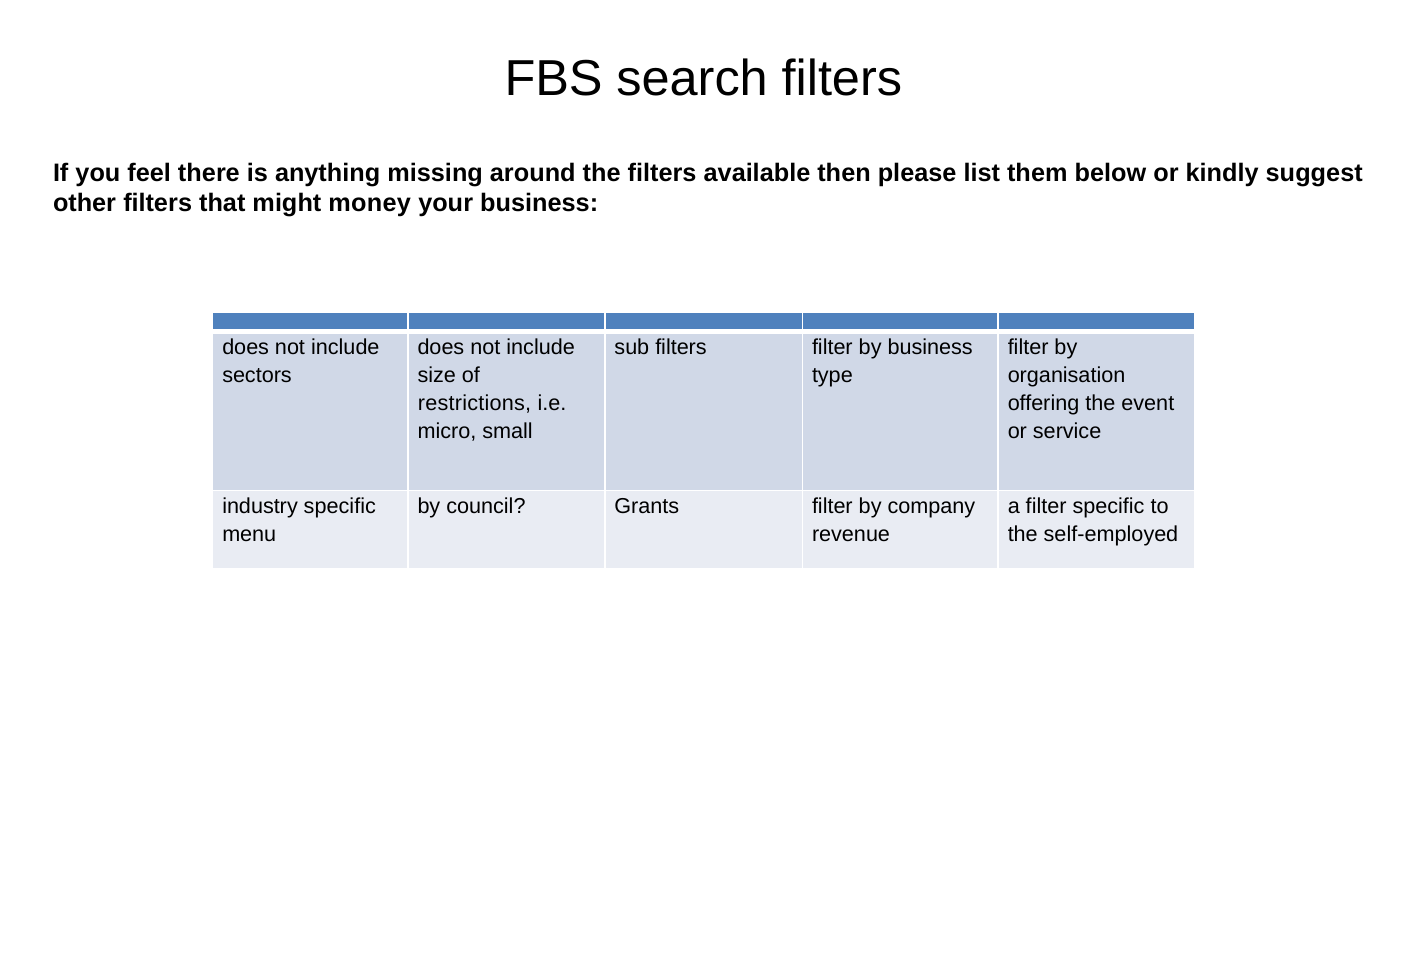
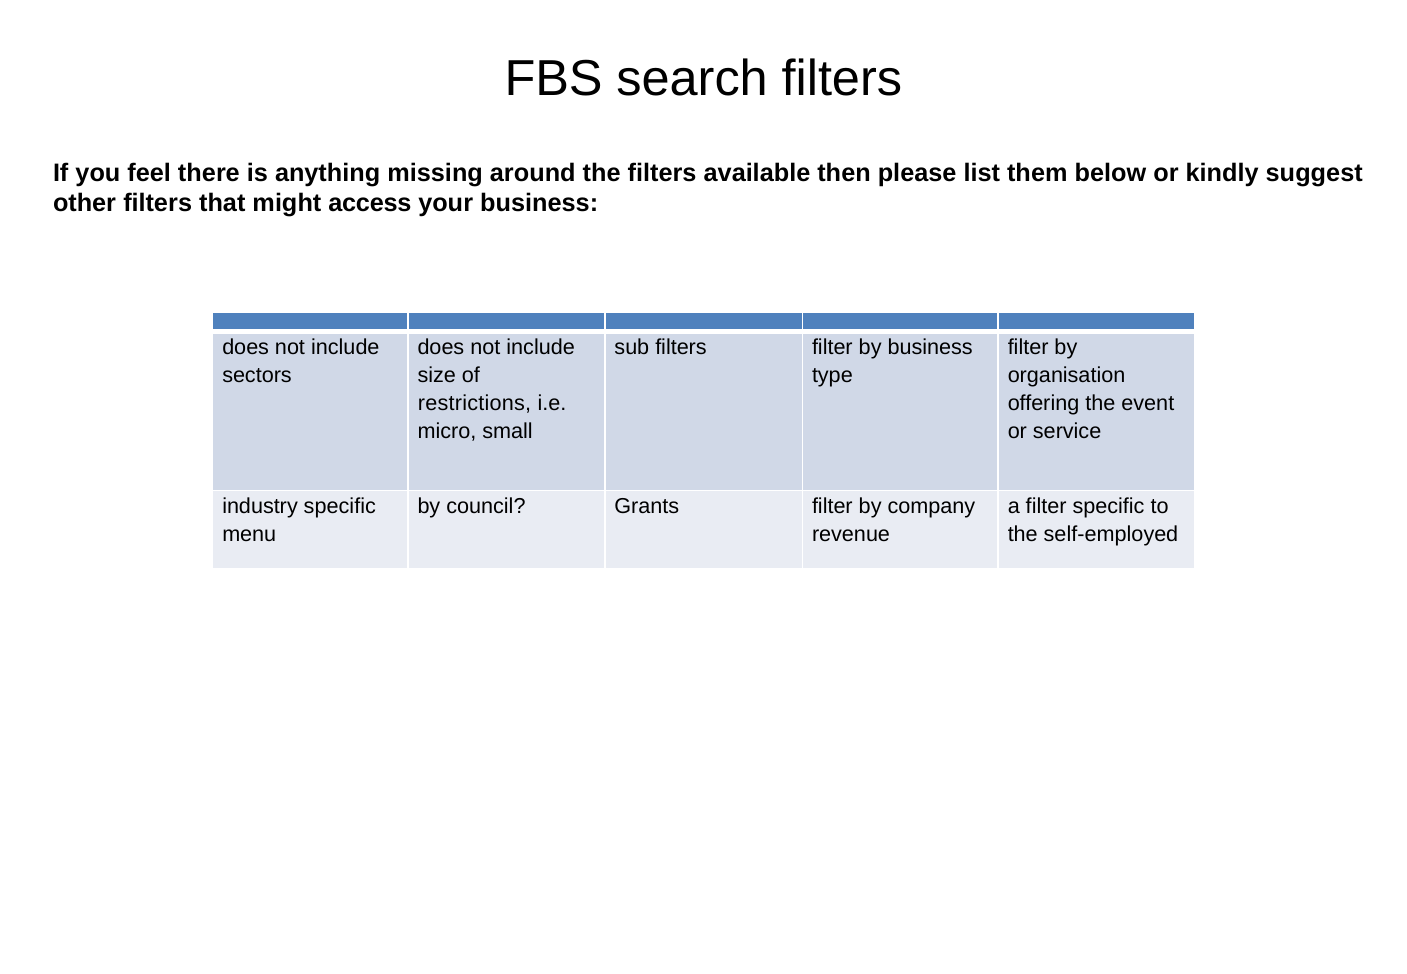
money: money -> access (370, 203)
